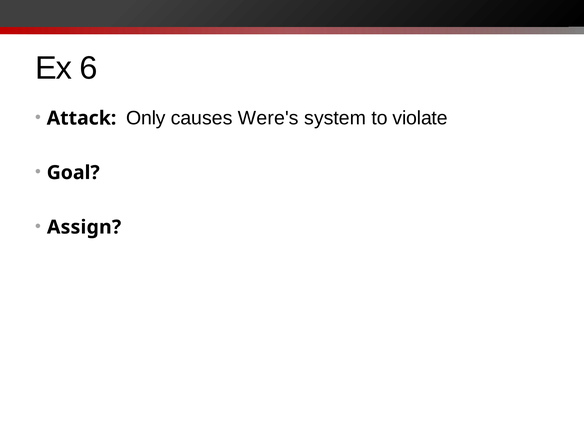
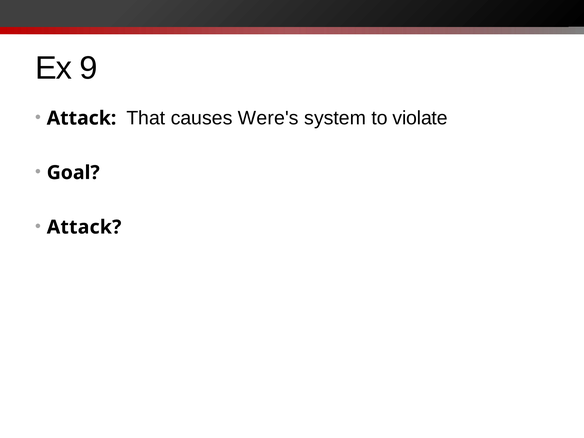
6: 6 -> 9 (88, 68)
Only: Only -> That (146, 118)
Assign: Assign -> Attack (84, 227)
